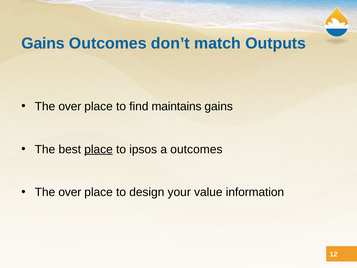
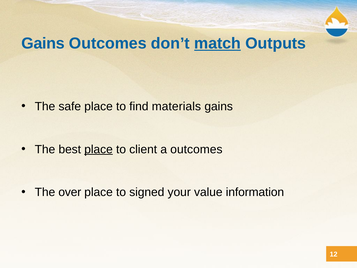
match underline: none -> present (218, 43)
over: over -> safe (70, 106)
maintains: maintains -> materials (176, 106)
ipsos: ipsos -> client (143, 149)
design: design -> signed (147, 192)
